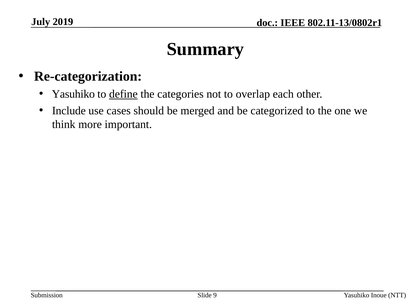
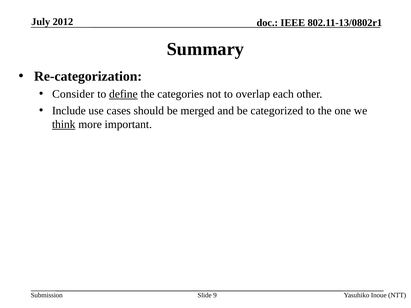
2019: 2019 -> 2012 (63, 22)
Yasuhiko: Yasuhiko -> Consider (73, 94)
think underline: none -> present (64, 124)
